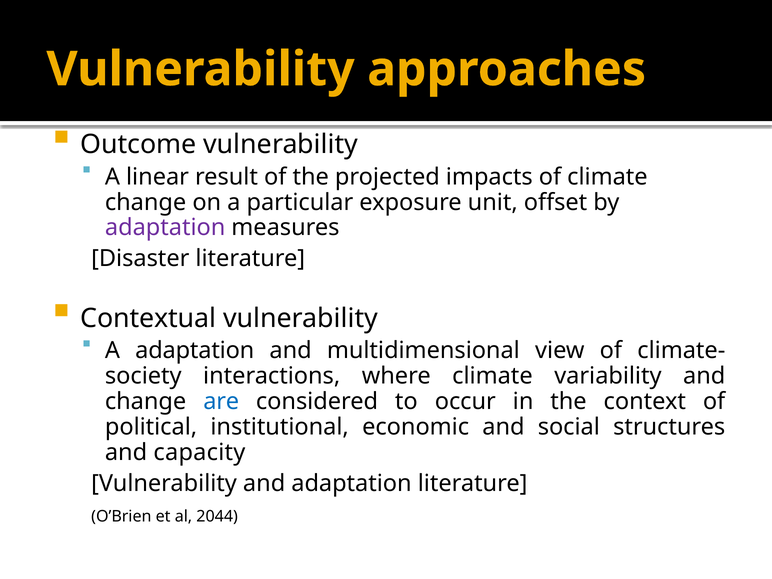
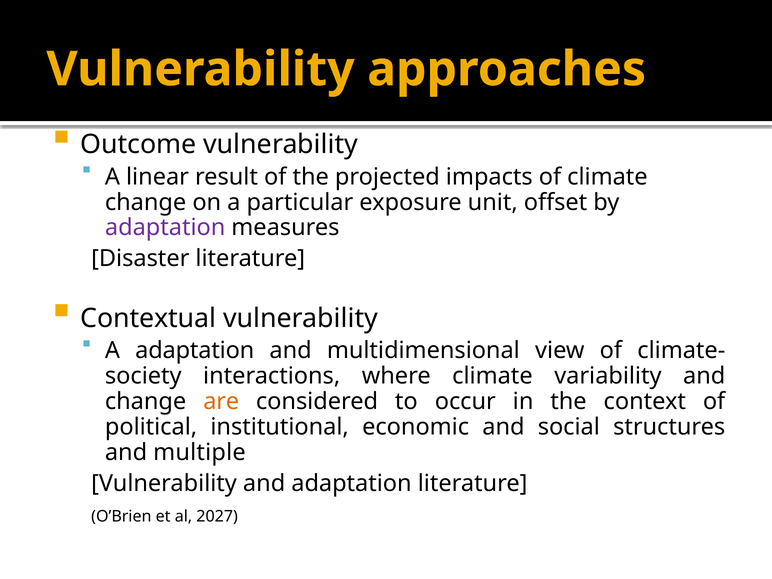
are colour: blue -> orange (221, 401)
capacity: capacity -> multiple (199, 452)
2044: 2044 -> 2027 (217, 517)
